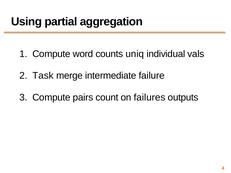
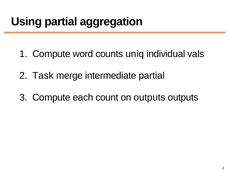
intermediate failure: failure -> partial (152, 76)
pairs: pairs -> each (83, 98)
on failures: failures -> outputs (150, 98)
